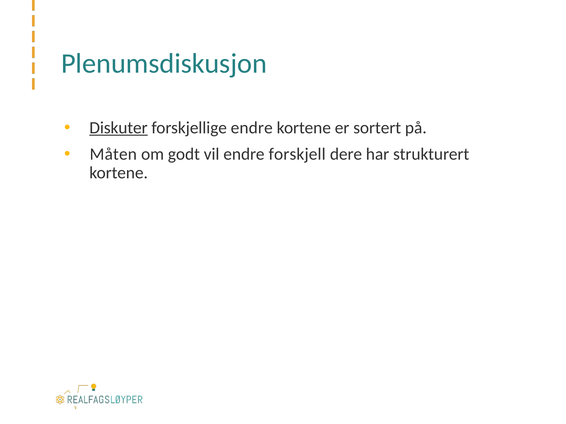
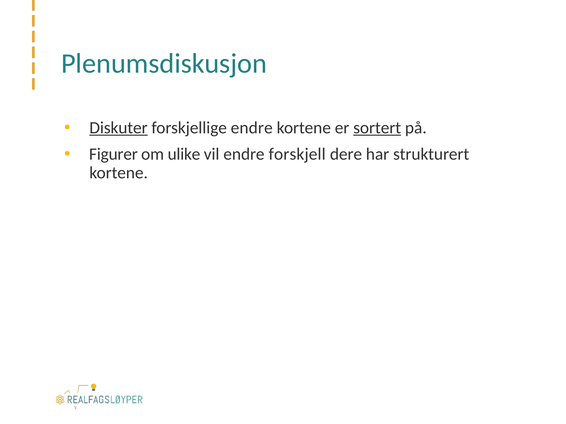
sortert underline: none -> present (377, 128)
Måten: Måten -> Figurer (113, 154)
godt: godt -> ulike (184, 154)
